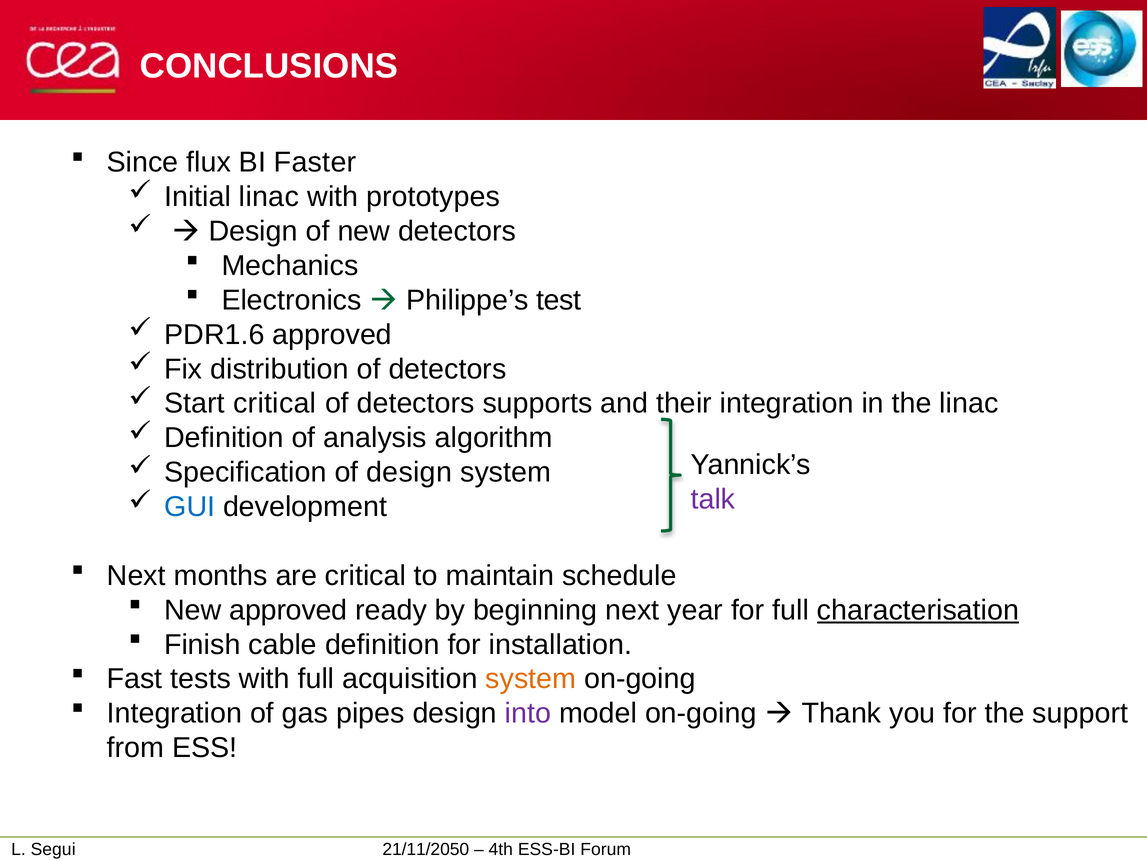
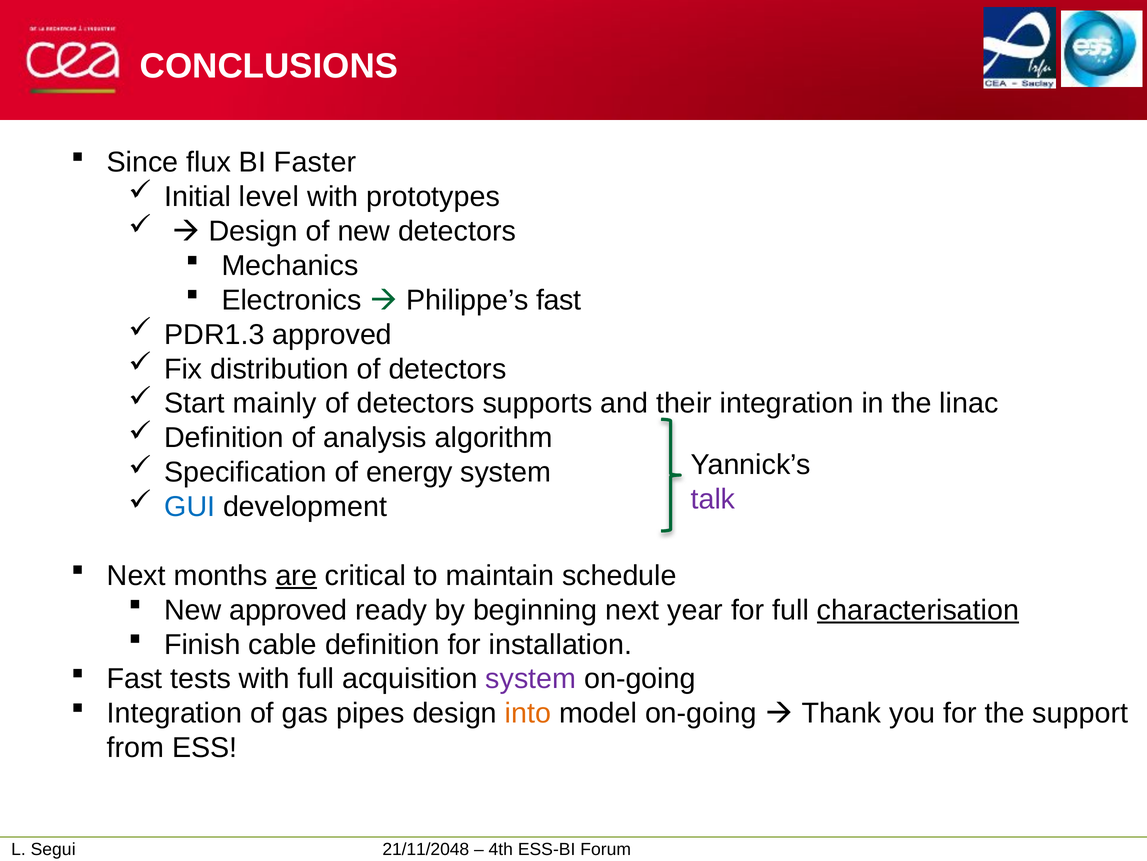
Initial linac: linac -> level (269, 197)
Philippe’s test: test -> fast (559, 300)
PDR1.6: PDR1.6 -> PDR1.3 (214, 334)
Start critical: critical -> mainly (275, 403)
of design: design -> energy (409, 472)
are underline: none -> present (296, 575)
system colour: orange -> purple (531, 678)
into colour: purple -> orange (528, 713)
21/11/2050: 21/11/2050 -> 21/11/2048 (426, 849)
